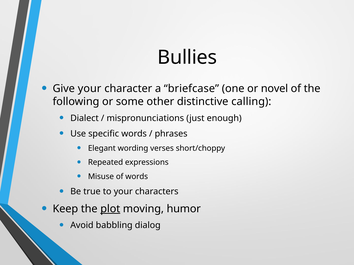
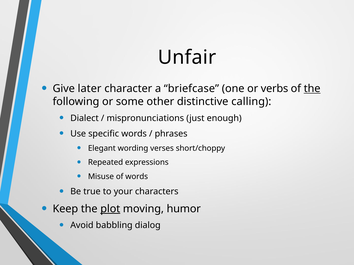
Bullies: Bullies -> Unfair (187, 57)
Give your: your -> later (90, 89)
novel: novel -> verbs (274, 89)
the underline: none -> present (312, 89)
